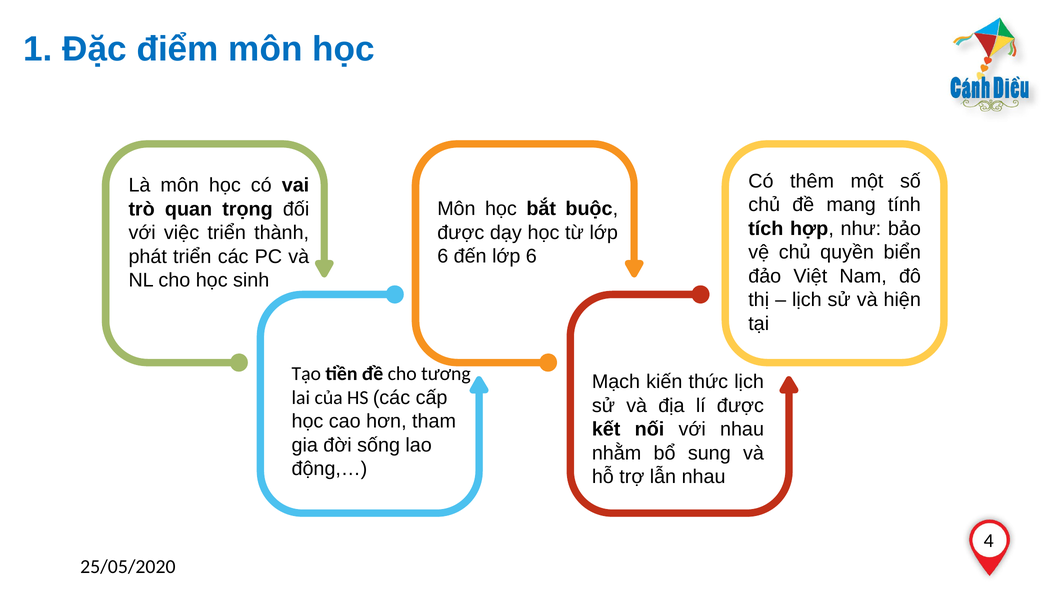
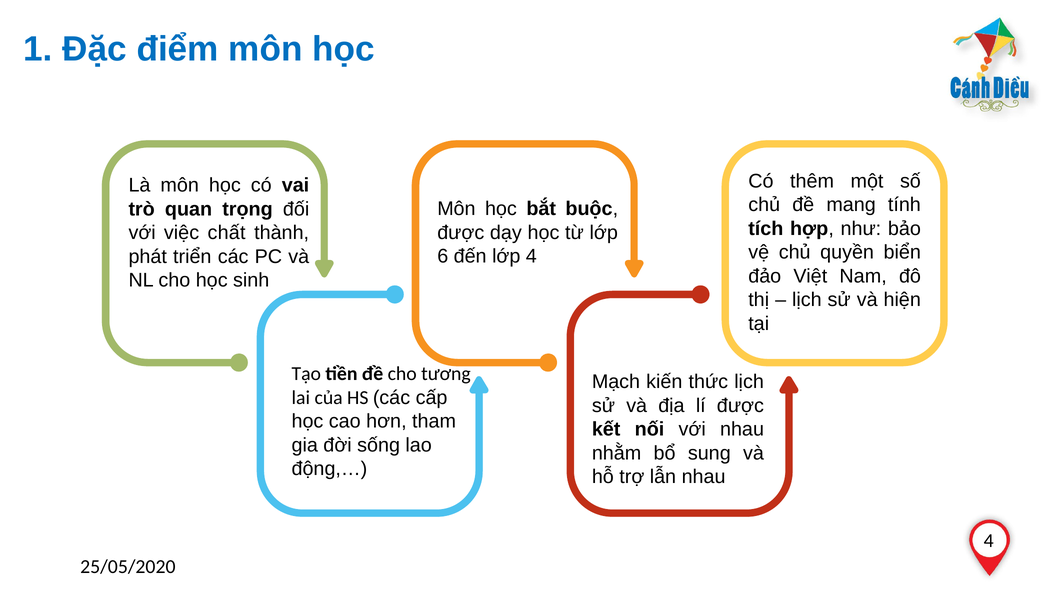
việc triển: triển -> chất (227, 233)
đến lớp 6: 6 -> 4 (531, 256)
